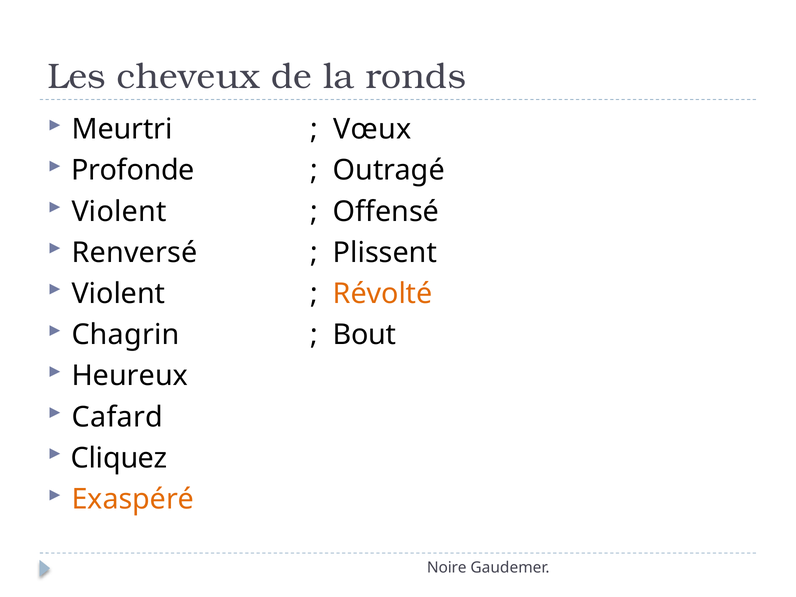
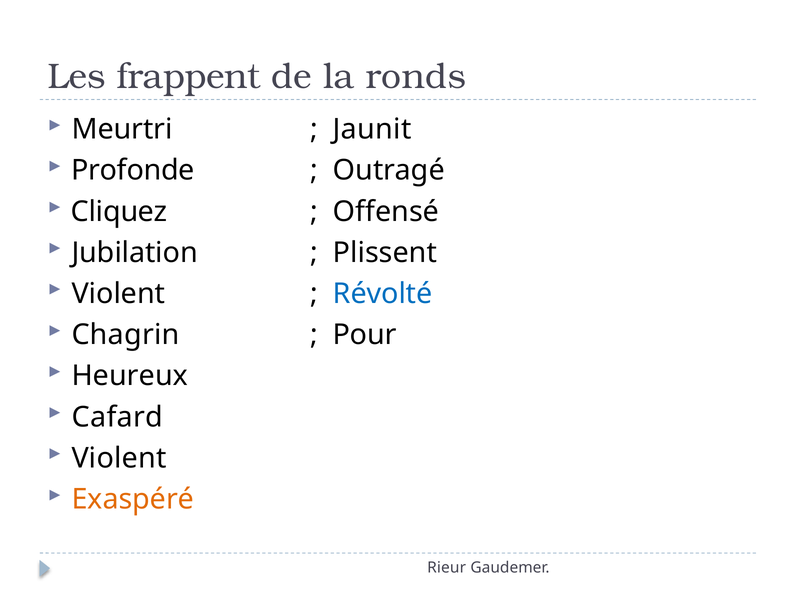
cheveux: cheveux -> frappent (189, 77)
Vœux: Vœux -> Jaunit (372, 129)
Violent: Violent -> Cliquez (119, 212)
Renversé: Renversé -> Jubilation (135, 253)
Révolté colour: orange -> blue (383, 294)
Bout: Bout -> Pour (365, 335)
Cliquez: Cliquez -> Violent (119, 458)
Noire: Noire -> Rieur (447, 568)
